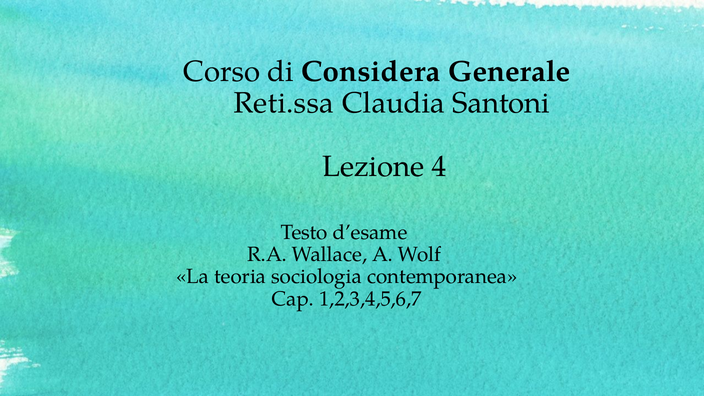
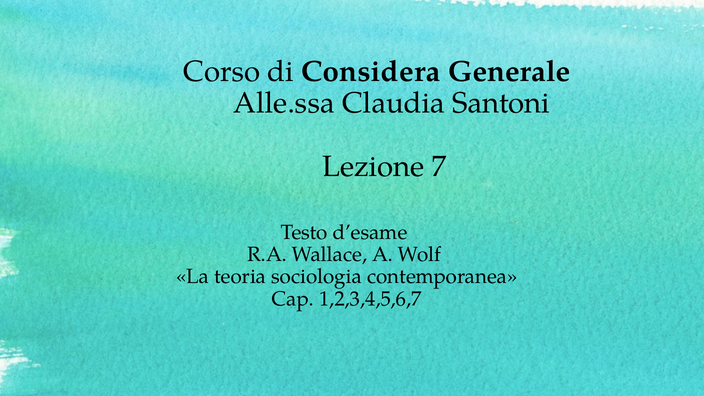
Reti.ssa: Reti.ssa -> Alle.ssa (284, 103)
4: 4 -> 7 (439, 167)
